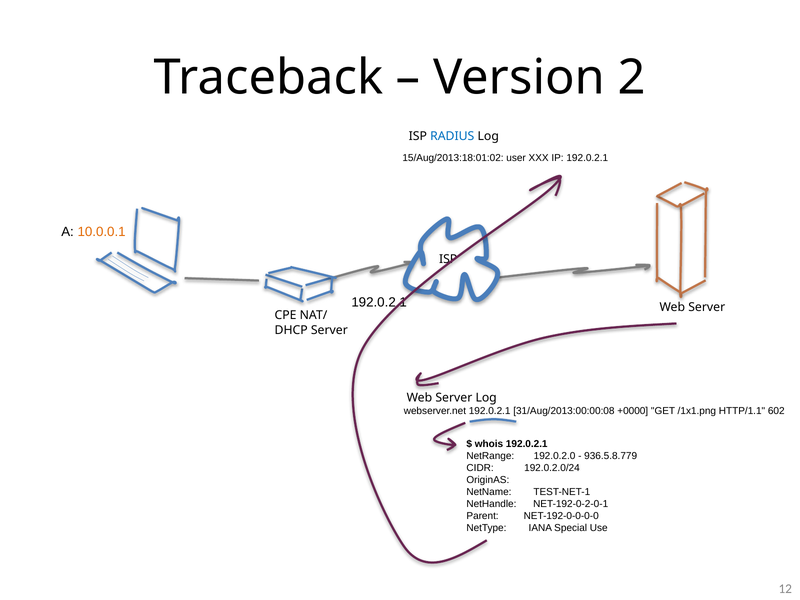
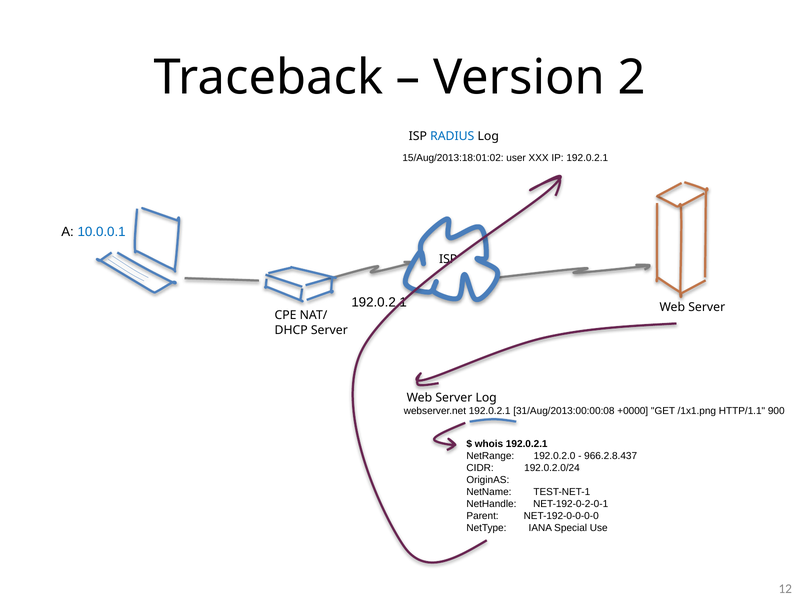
10.0.0.1 colour: orange -> blue (102, 232)
602: 602 -> 900 (776, 411)
936.5.8.779: 936.5.8.779 -> 966.2.8.437 (611, 456)
